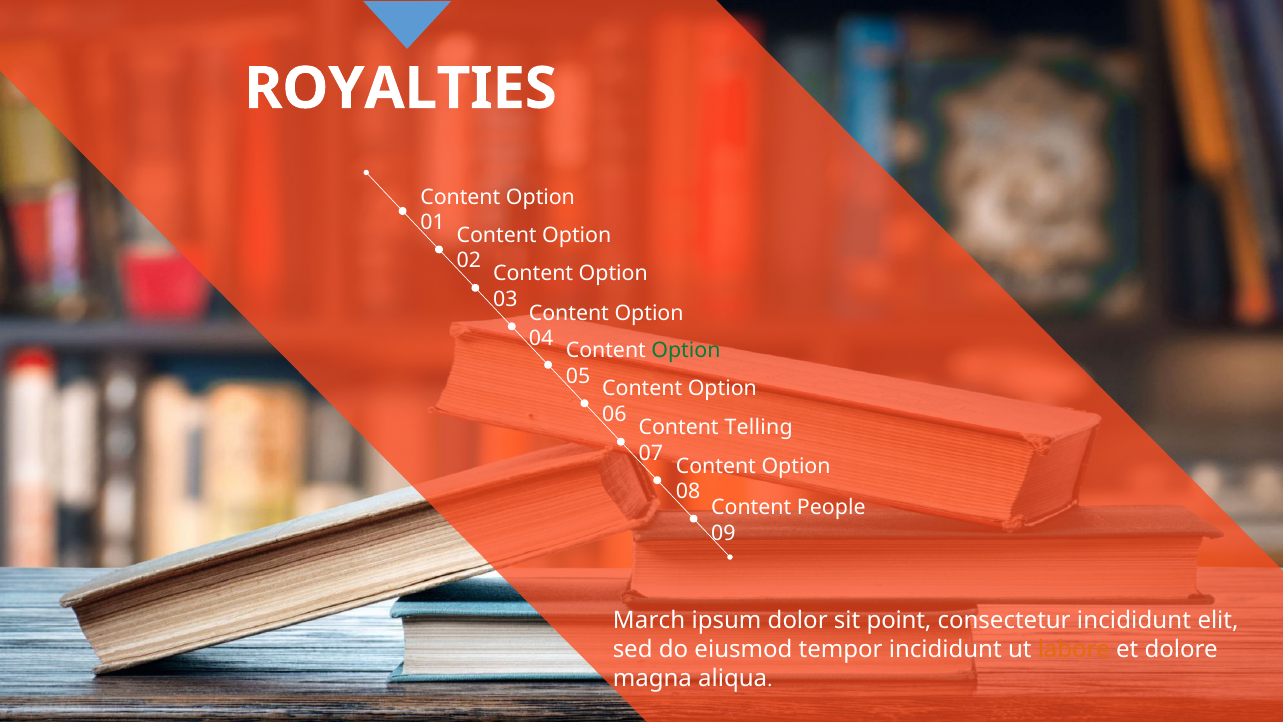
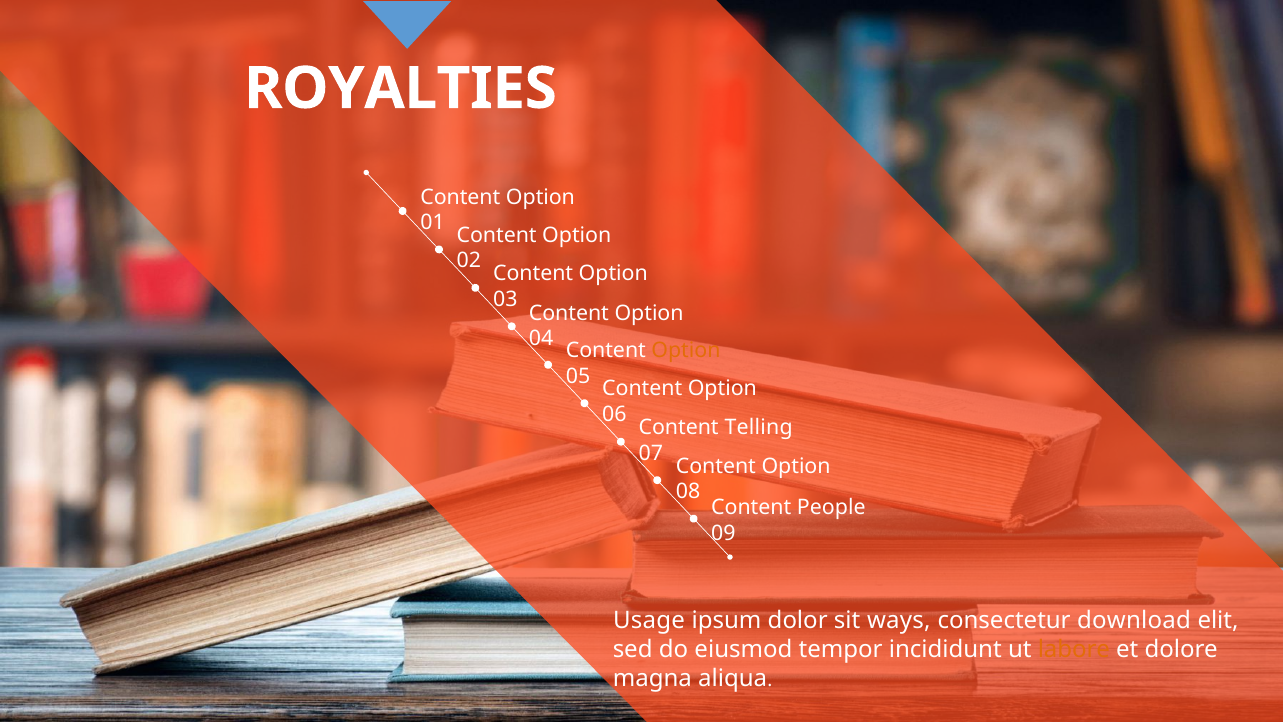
Option colour: green -> orange (686, 351)
March: March -> Usage (649, 621)
point: point -> ways (899, 621)
consectetur incididunt: incididunt -> download (1134, 621)
